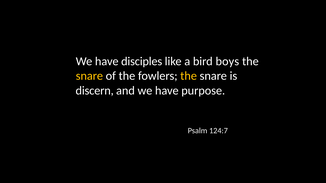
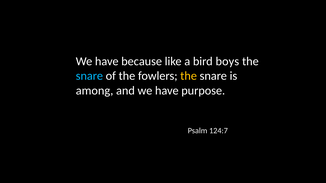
disciples: disciples -> because (142, 61)
snare colour: yellow -> light blue (89, 76)
discern: discern -> among (95, 91)
